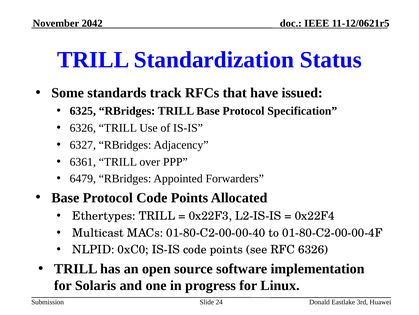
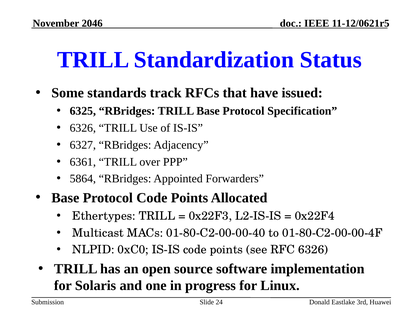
2042: 2042 -> 2046 (92, 23)
6479: 6479 -> 5864 (83, 178)
